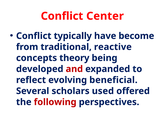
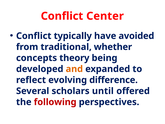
become: become -> avoided (136, 36)
reactive: reactive -> whether (113, 47)
and colour: red -> orange (74, 69)
beneficial: beneficial -> difference (114, 80)
used: used -> until (103, 91)
